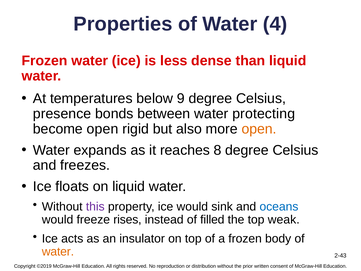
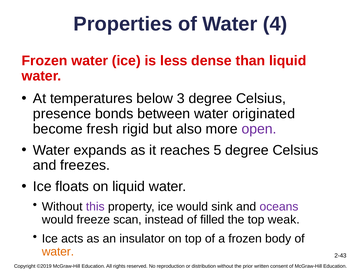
9: 9 -> 3 (181, 98)
protecting: protecting -> originated (264, 114)
become open: open -> fresh (103, 129)
open colour: orange -> purple (259, 129)
8: 8 -> 5 (218, 150)
oceans colour: blue -> purple (279, 206)
rises: rises -> scan (127, 219)
